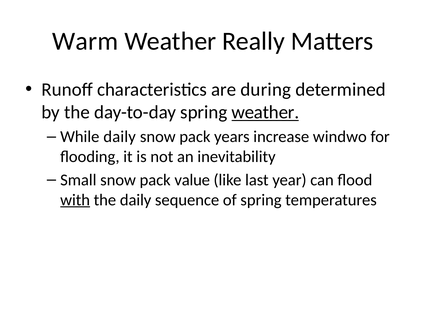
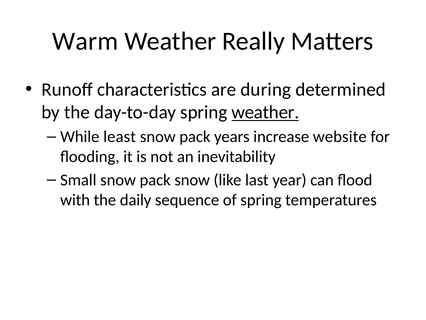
While daily: daily -> least (120, 137)
windwo: windwo -> website (340, 137)
pack value: value -> snow (192, 180)
with underline: present -> none (75, 200)
